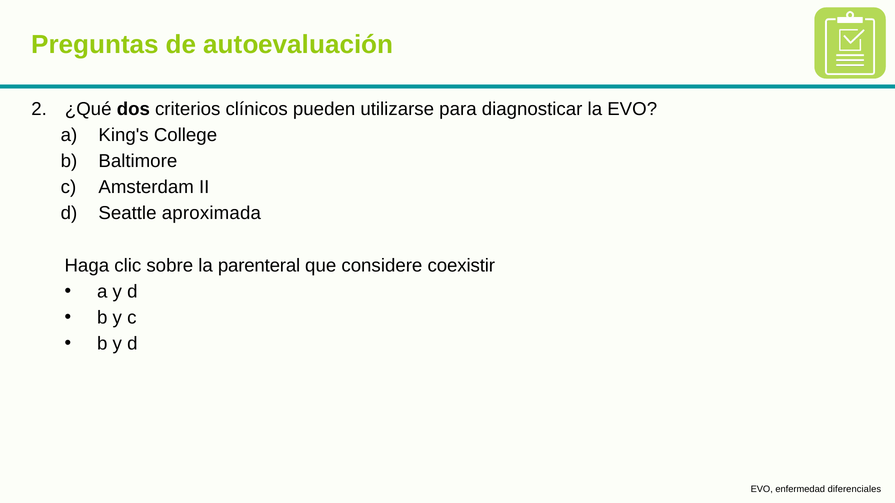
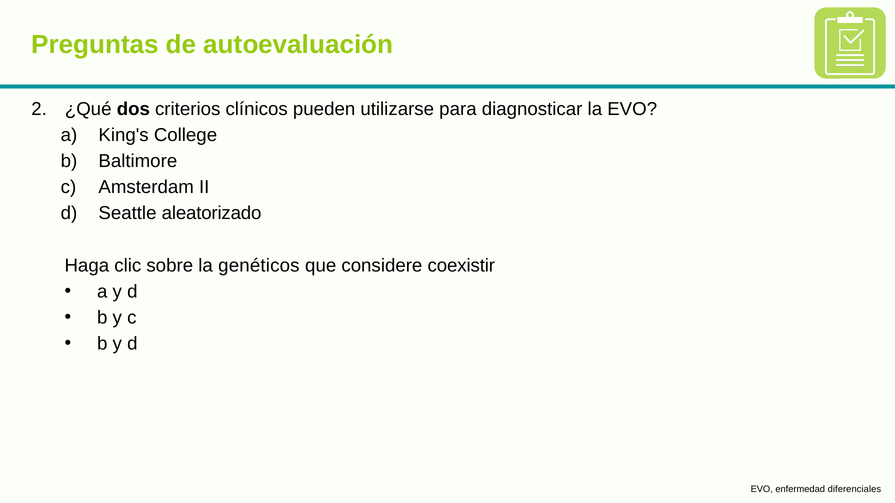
aproximada: aproximada -> aleatorizado (212, 213)
parenteral: parenteral -> genéticos (259, 266)
